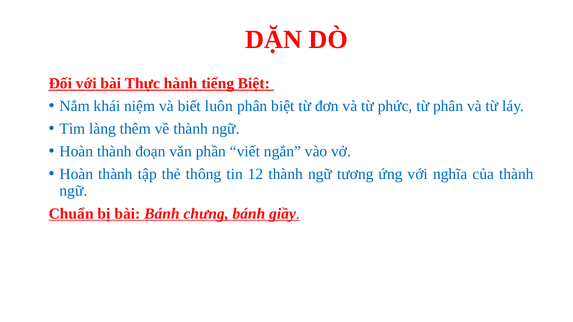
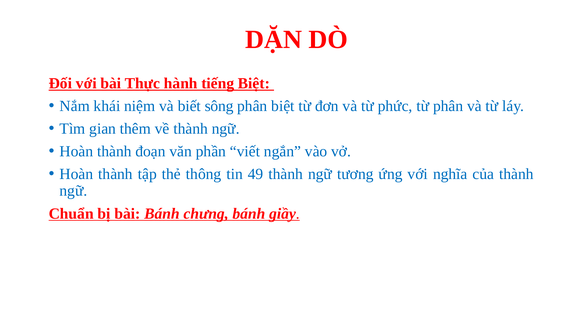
luôn: luôn -> sông (219, 106)
làng: làng -> gian (103, 129)
12: 12 -> 49 (256, 174)
